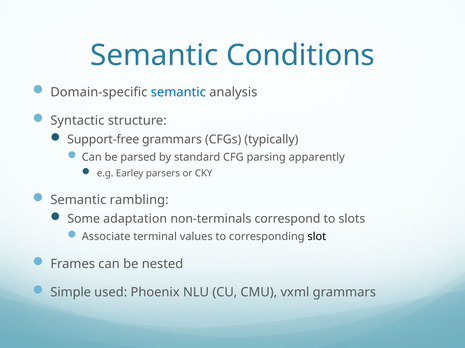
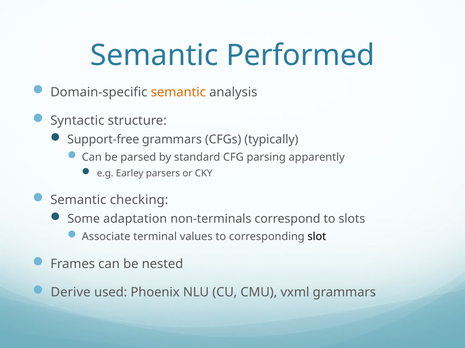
Conditions: Conditions -> Performed (301, 55)
semantic colour: blue -> orange (178, 92)
rambling: rambling -> checking (139, 200)
Simple: Simple -> Derive (71, 293)
